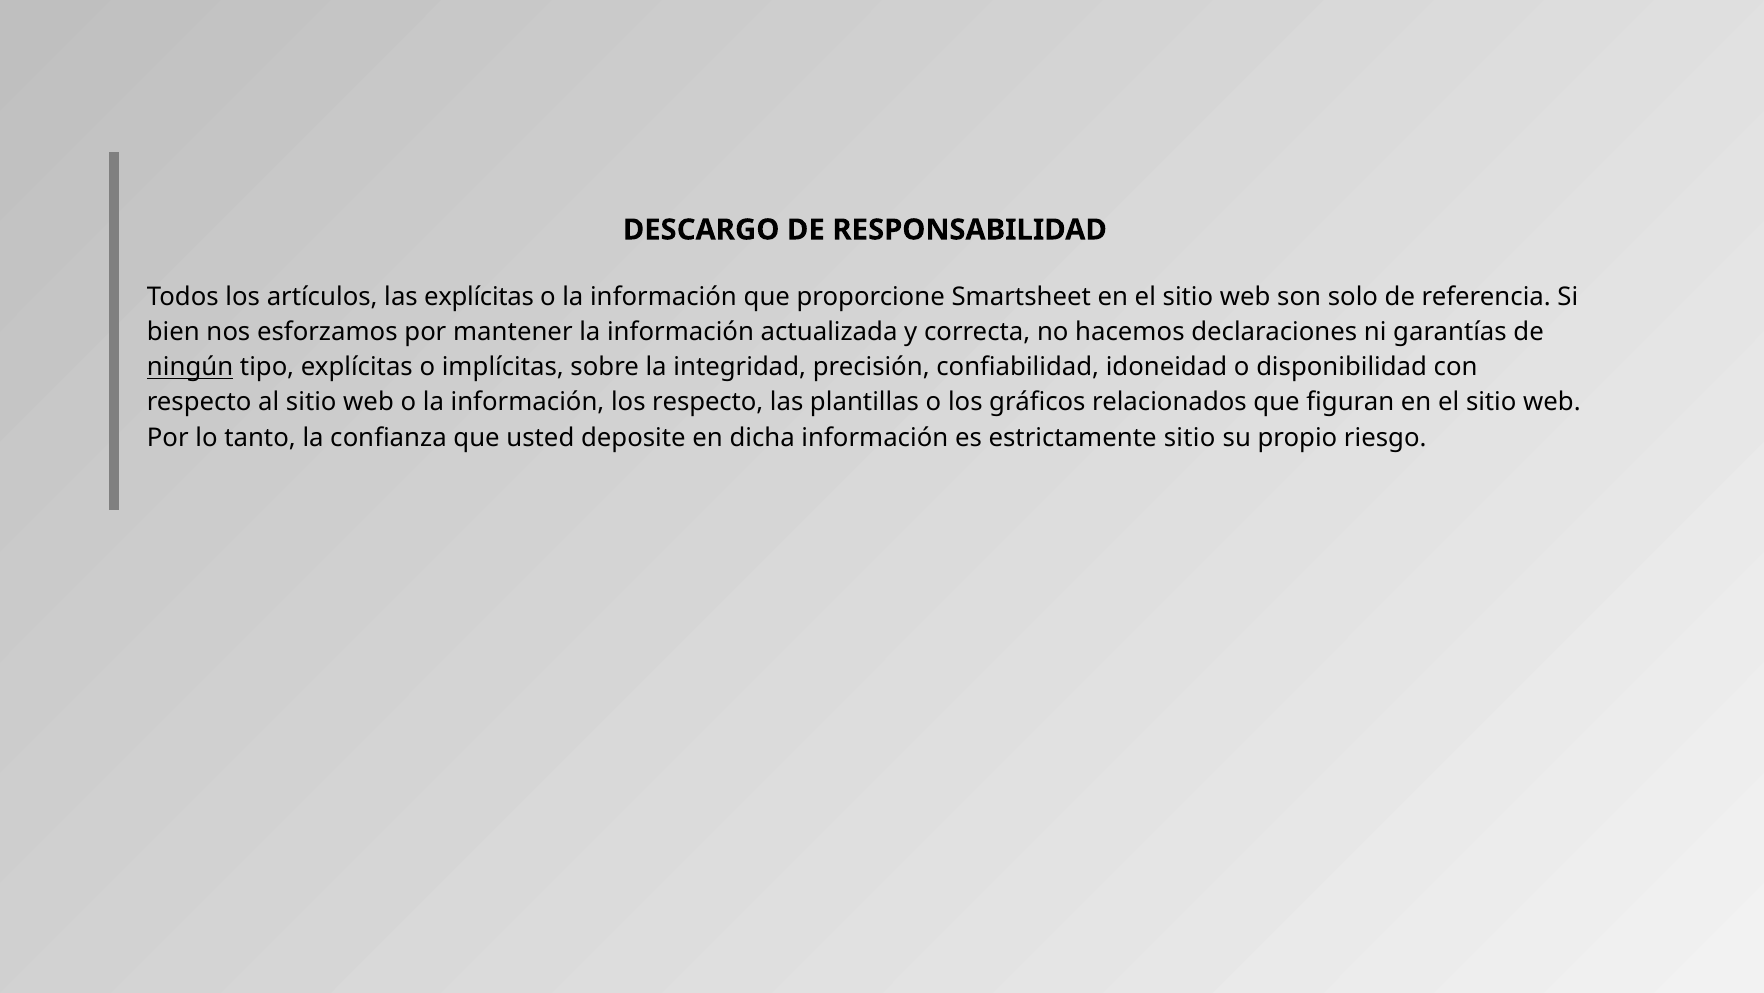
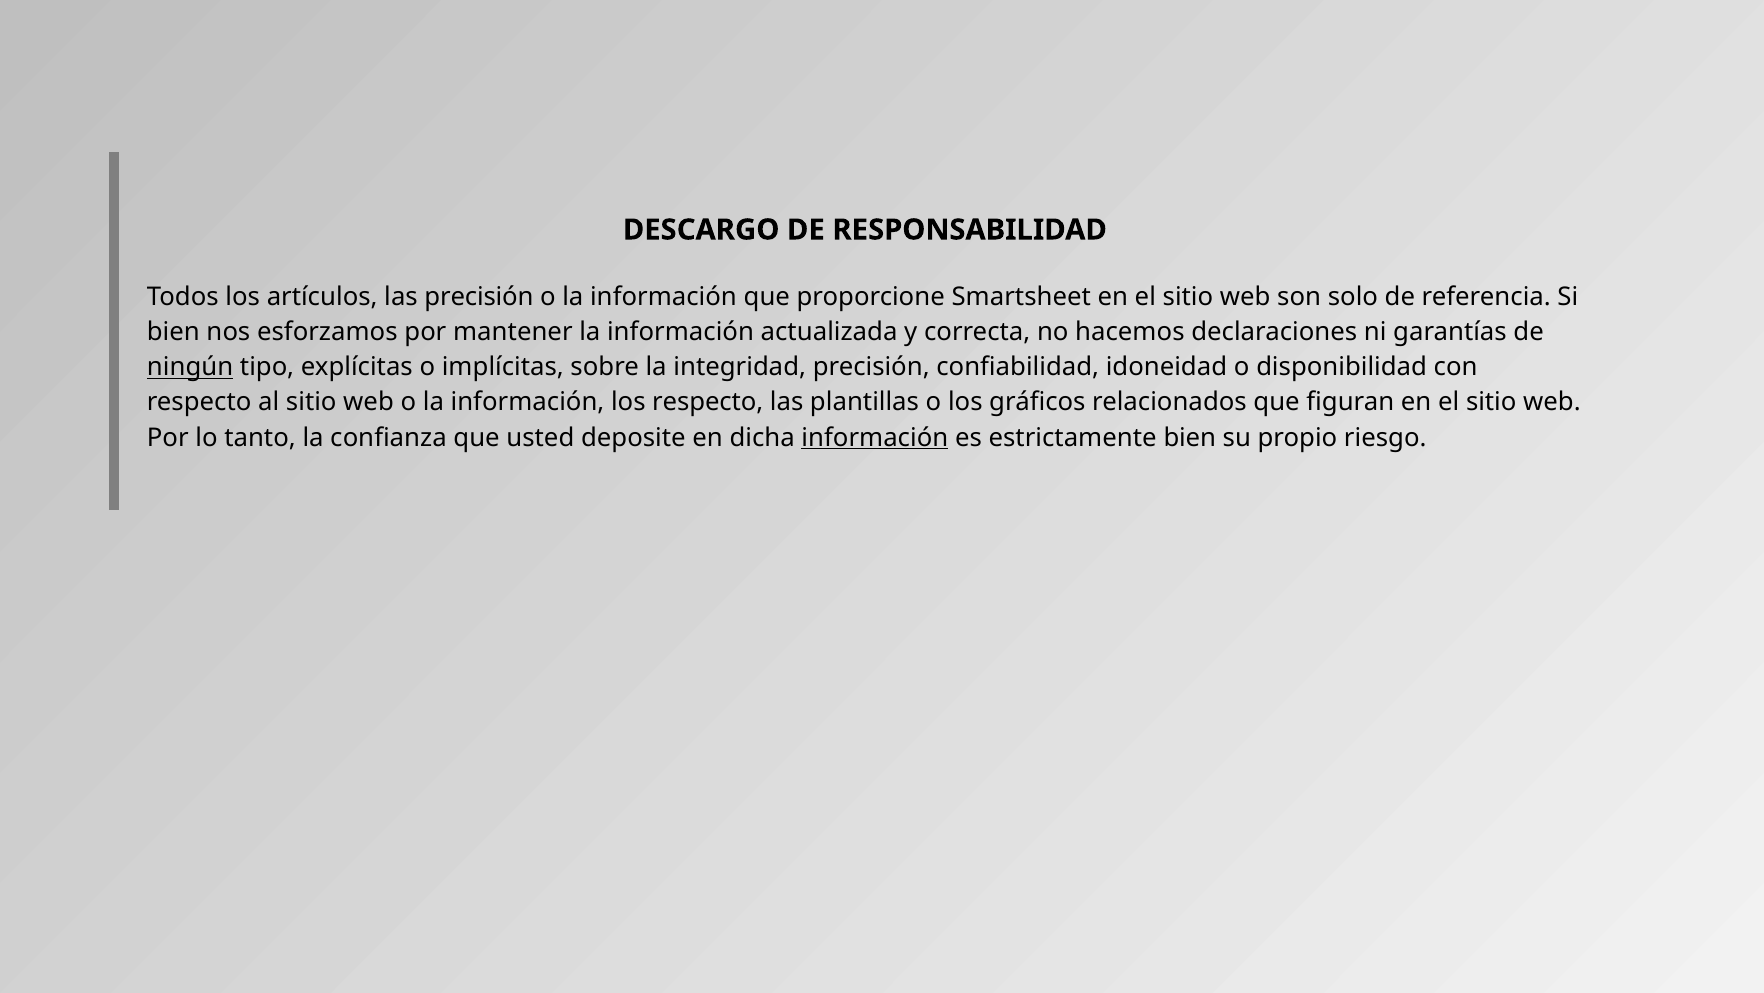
las explícitas: explícitas -> precisión (479, 297)
información underline: none -> present (875, 437)
estrictamente sitio: sitio -> bien (1190, 437)
